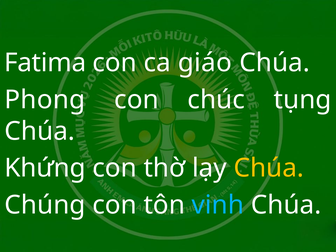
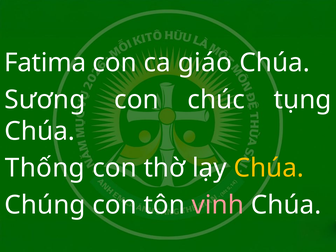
Phong: Phong -> Sương (45, 100)
Khứng: Khứng -> Thống (45, 168)
vinh colour: light blue -> pink (218, 205)
